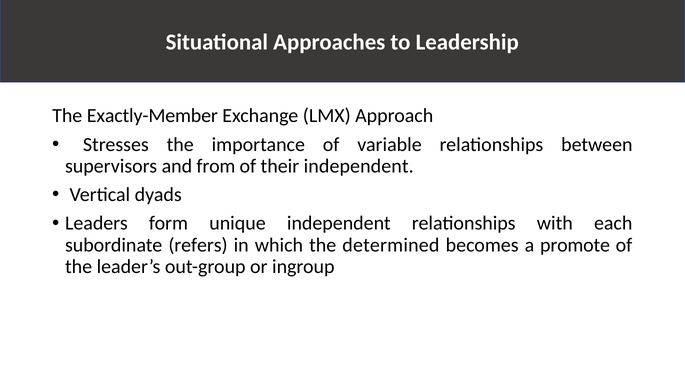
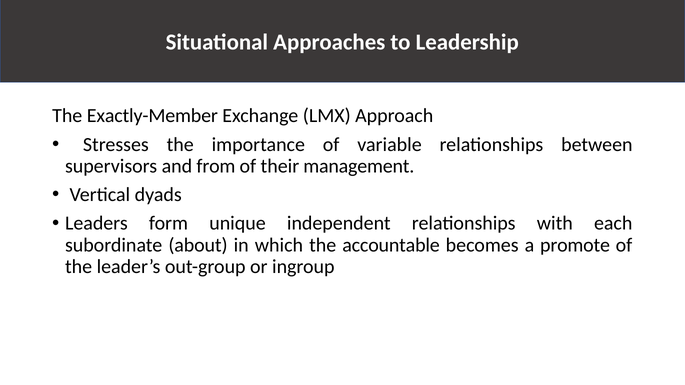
their independent: independent -> management (359, 166)
refers: refers -> about (198, 245)
determined: determined -> accountable (391, 245)
